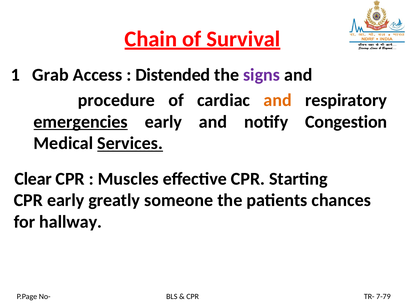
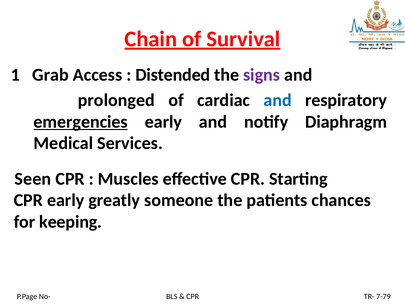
procedure: procedure -> prolonged (116, 100)
and colour: orange -> blue (278, 100)
Congestion: Congestion -> Diaphragm (346, 122)
Services underline: present -> none (130, 143)
Clear: Clear -> Seen (33, 179)
hallway: hallway -> keeping (71, 222)
